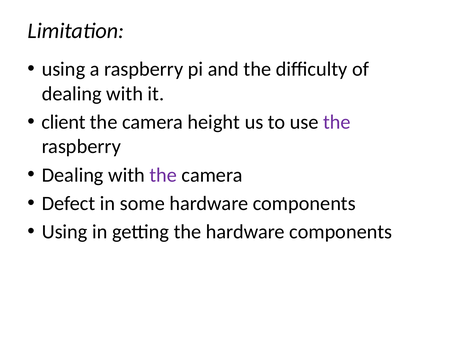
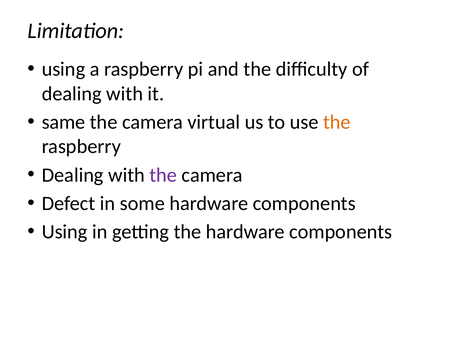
client: client -> same (64, 122)
height: height -> virtual (214, 122)
the colour: purple -> orange (337, 122)
